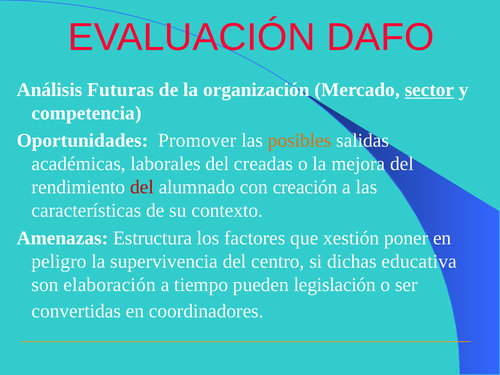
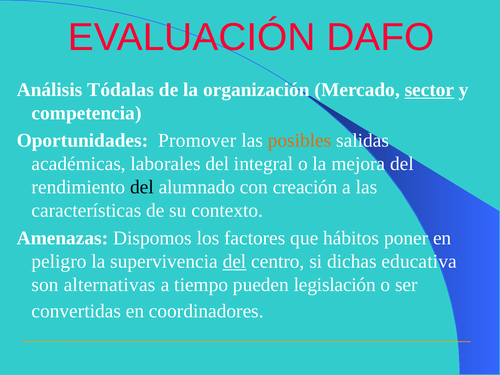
Futuras: Futuras -> Tódalas (121, 90)
creadas: creadas -> integral (264, 164)
del colour: red -> black (142, 187)
Estructura: Estructura -> Dispomos (153, 238)
xestión: xestión -> hábitos (351, 238)
del underline: none -> present (235, 262)
elaboración: elaboración -> alternativas (110, 285)
